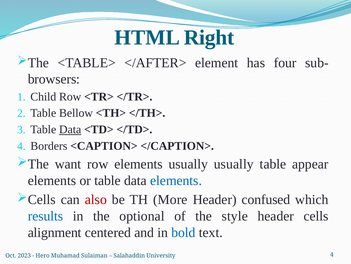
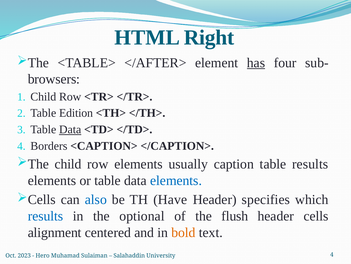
has underline: none -> present (256, 63)
Bellow: Bellow -> Edition (76, 113)
want: want -> child (68, 164)
usually usually: usually -> caption (234, 164)
table appear: appear -> results (310, 164)
also colour: red -> blue (96, 199)
More: More -> Have (170, 199)
confused: confused -> specifies (266, 199)
style: style -> flush (235, 216)
bold colour: blue -> orange (183, 232)
